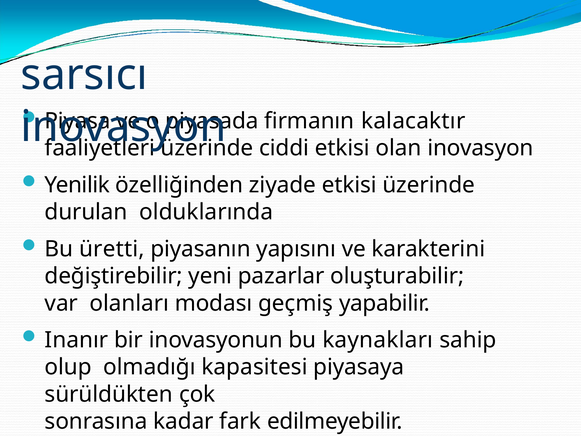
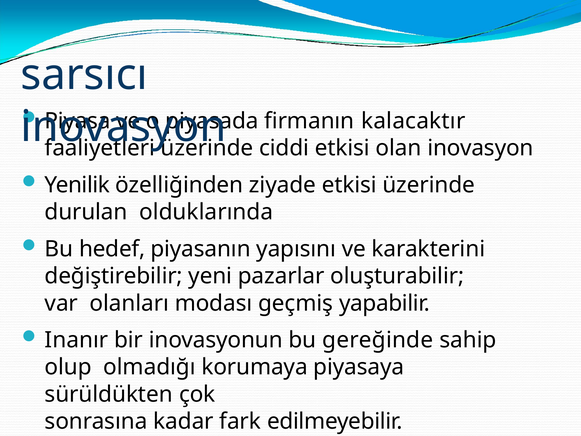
üretti: üretti -> hedef (112, 249)
kaynakları: kaynakları -> gereğinde (378, 340)
kapasitesi: kapasitesi -> korumaya (255, 367)
